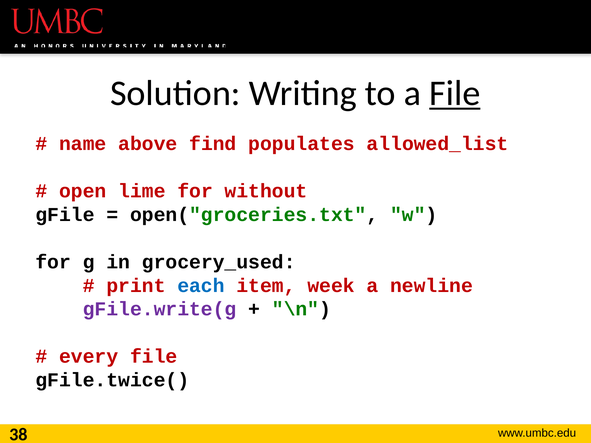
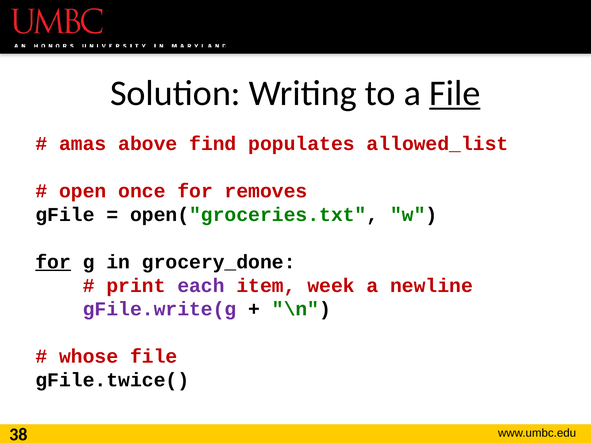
name: name -> amas (83, 144)
lime: lime -> once (142, 191)
without: without -> removes (266, 191)
for underline: none -> present (53, 262)
grocery_used: grocery_used -> grocery_done (219, 262)
each colour: blue -> purple (201, 286)
every: every -> whose (89, 357)
